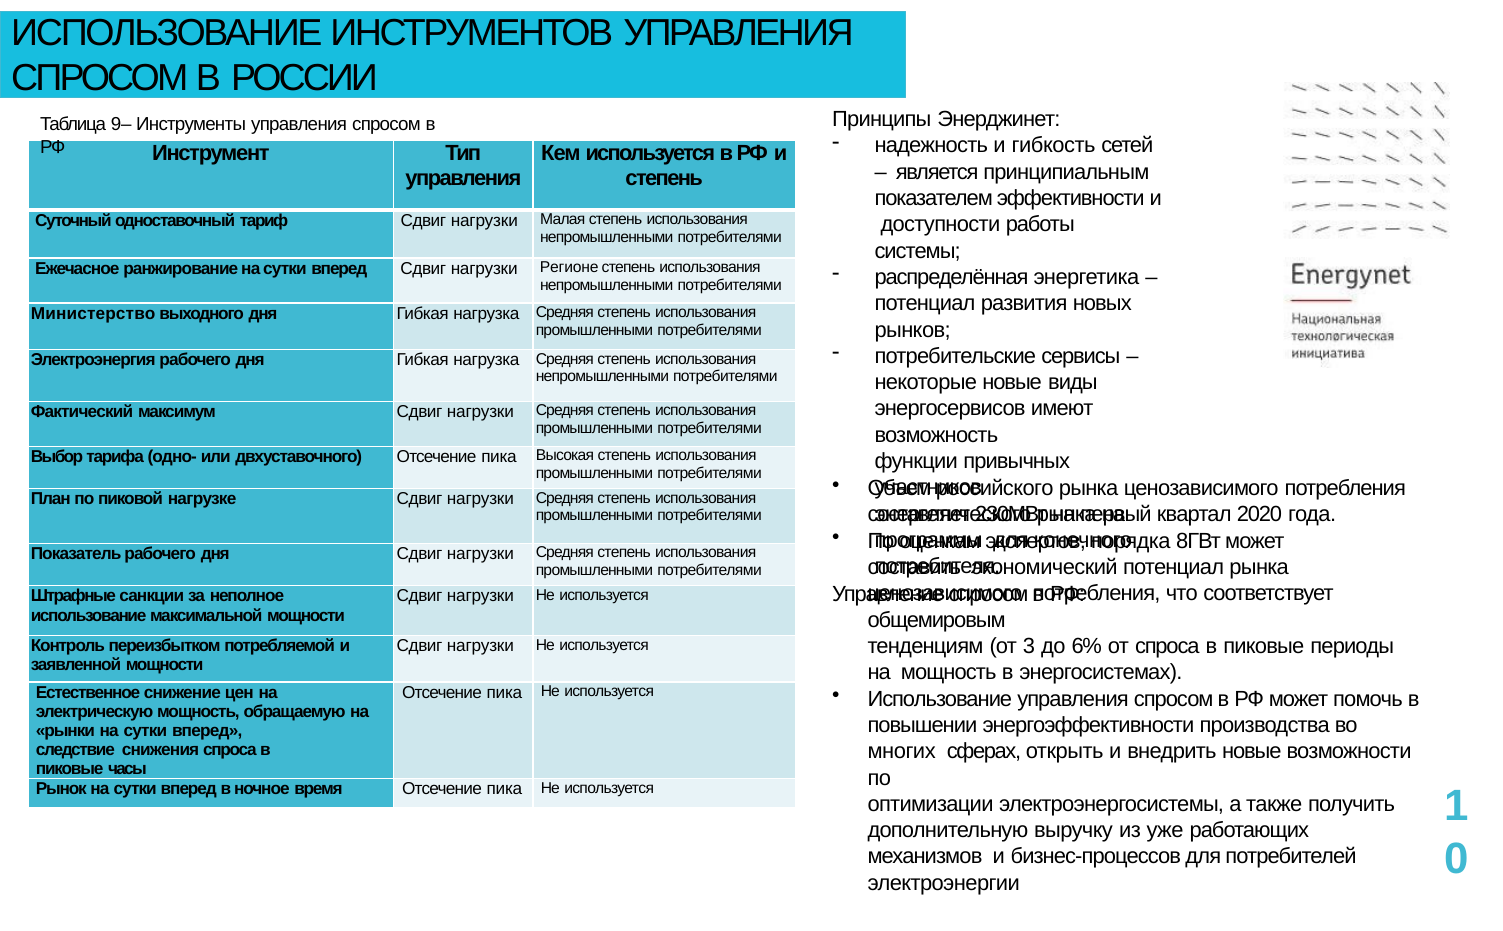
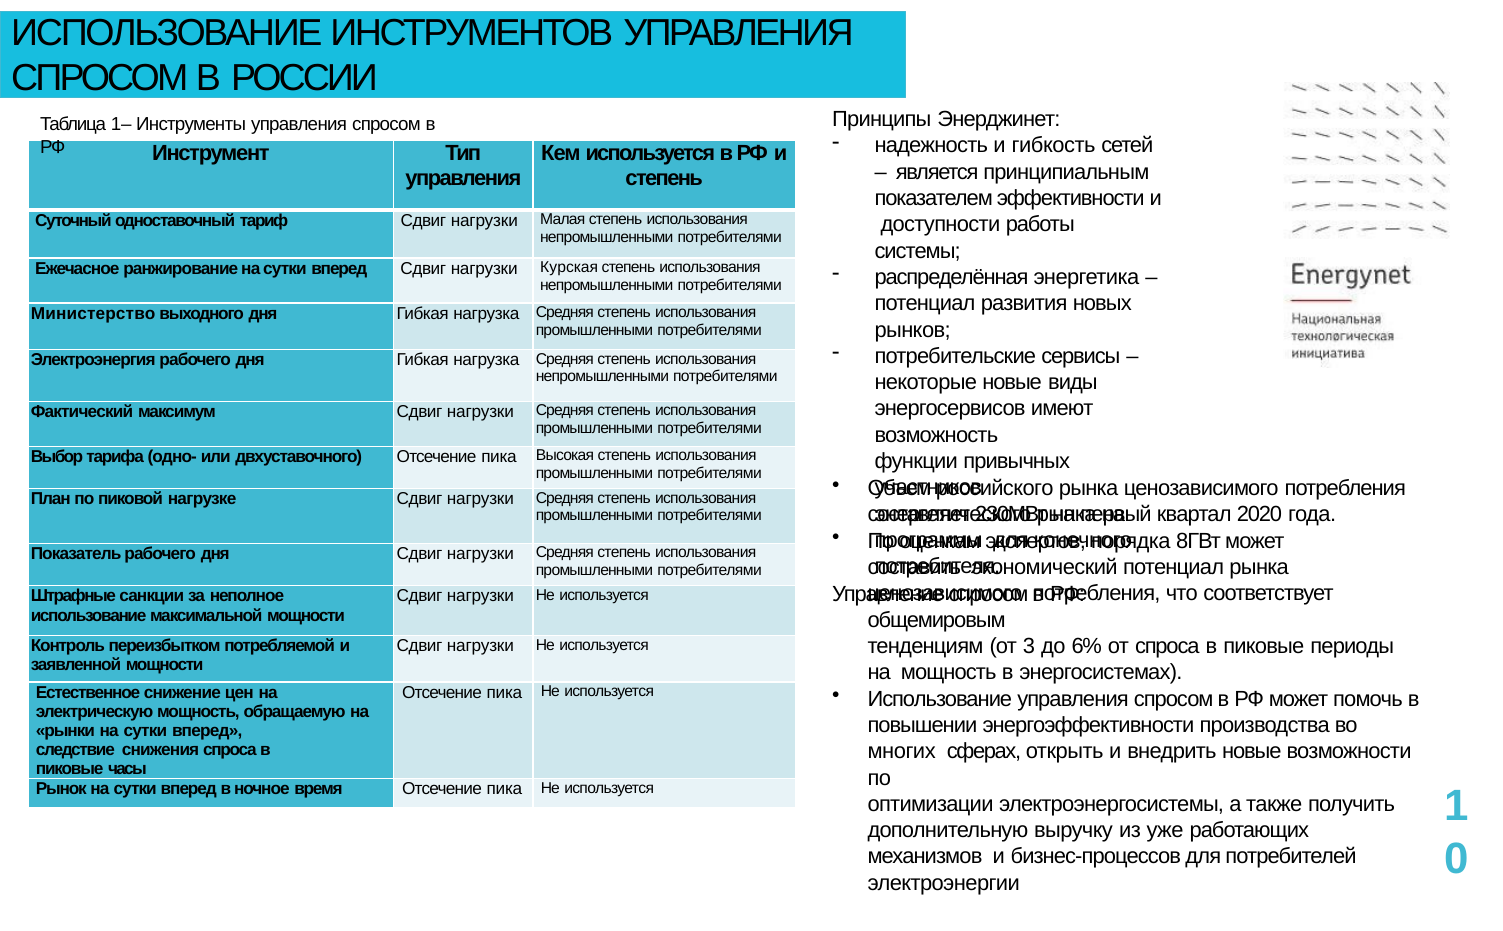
9–: 9– -> 1– (121, 125)
Регионе: Регионе -> Курская (569, 268)
